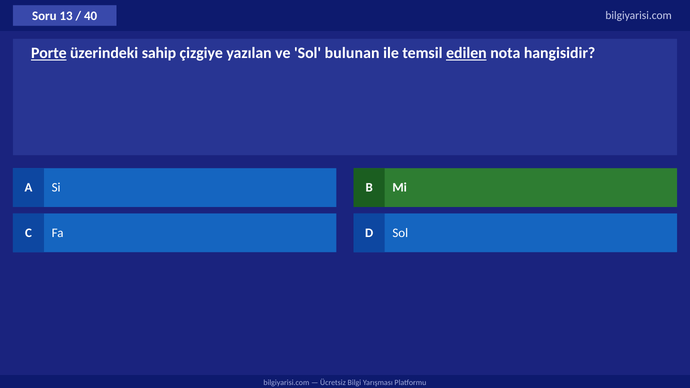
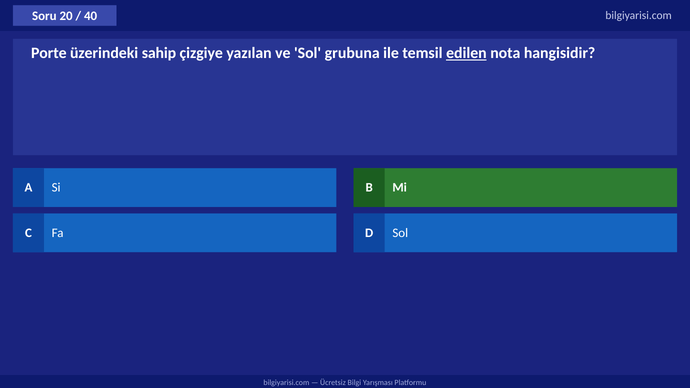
13: 13 -> 20 (66, 16)
Porte underline: present -> none (49, 53)
bulunan: bulunan -> grubuna (352, 53)
